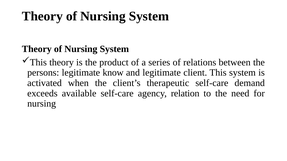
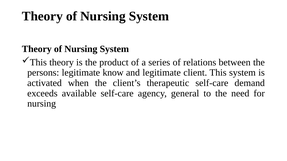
relation: relation -> general (185, 94)
